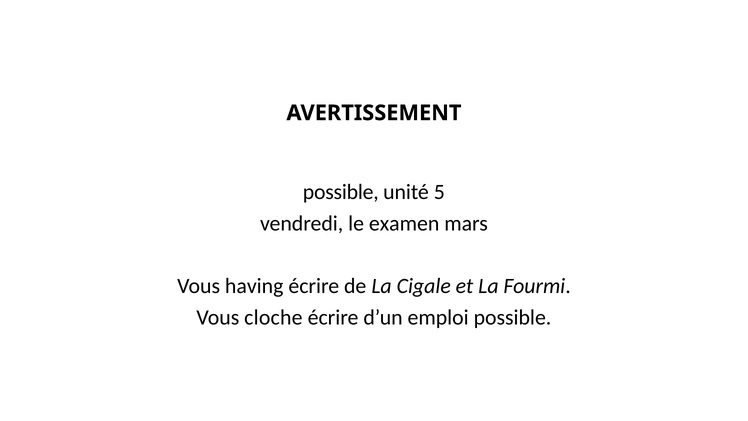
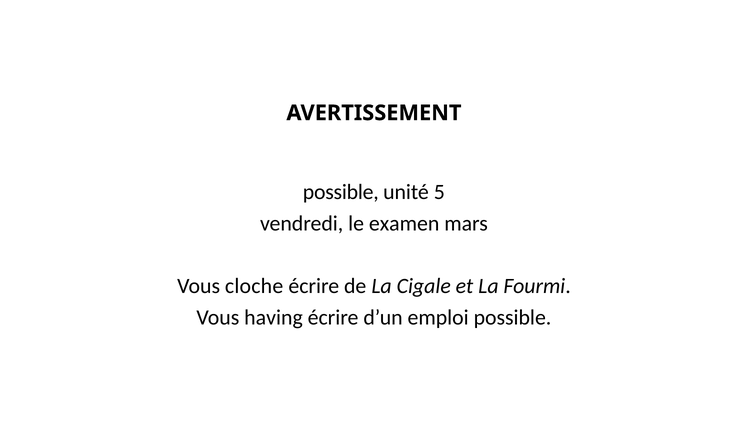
having: having -> cloche (254, 286)
cloche: cloche -> having (273, 317)
